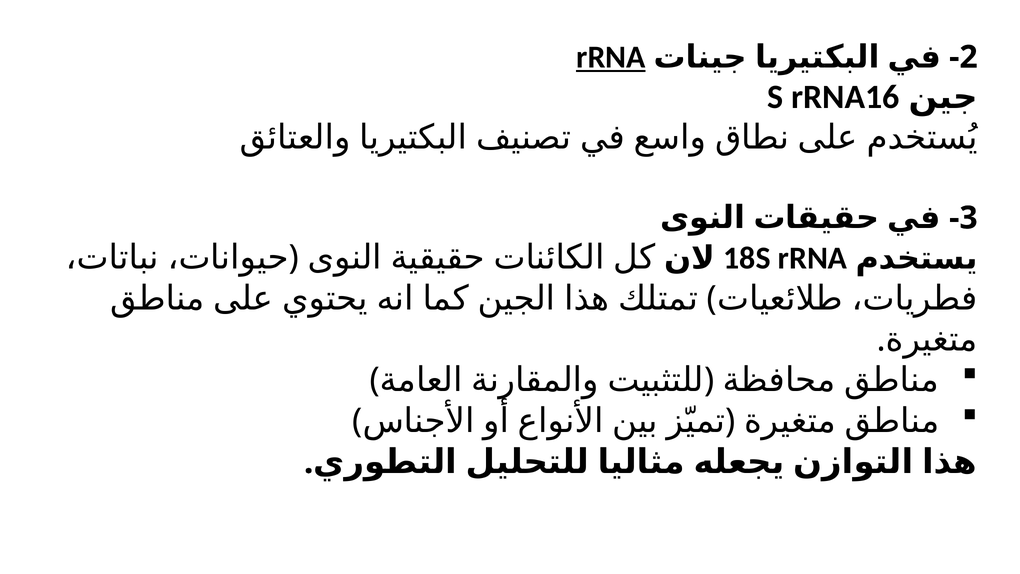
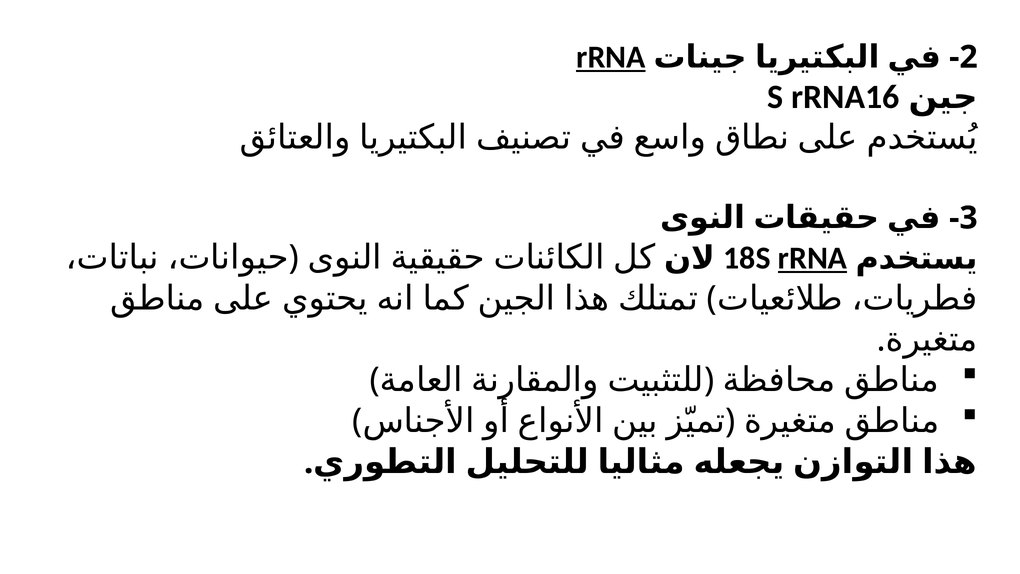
rRNA underline: none -> present (813, 258)
